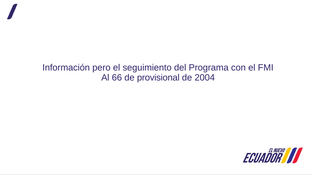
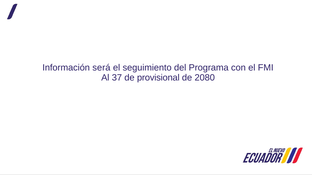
pero: pero -> será (101, 68)
66: 66 -> 37 (117, 78)
2004: 2004 -> 2080 (205, 78)
